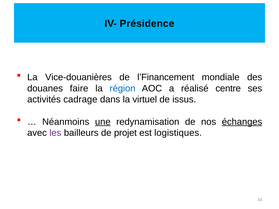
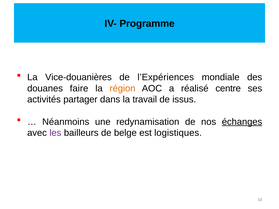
Présidence: Présidence -> Programme (147, 24)
l’Financement: l’Financement -> l’Expériences (166, 77)
région colour: blue -> orange (123, 88)
cadrage: cadrage -> partager (80, 100)
virtuel: virtuel -> travail (145, 100)
une underline: present -> none (103, 122)
projet: projet -> belge (125, 133)
